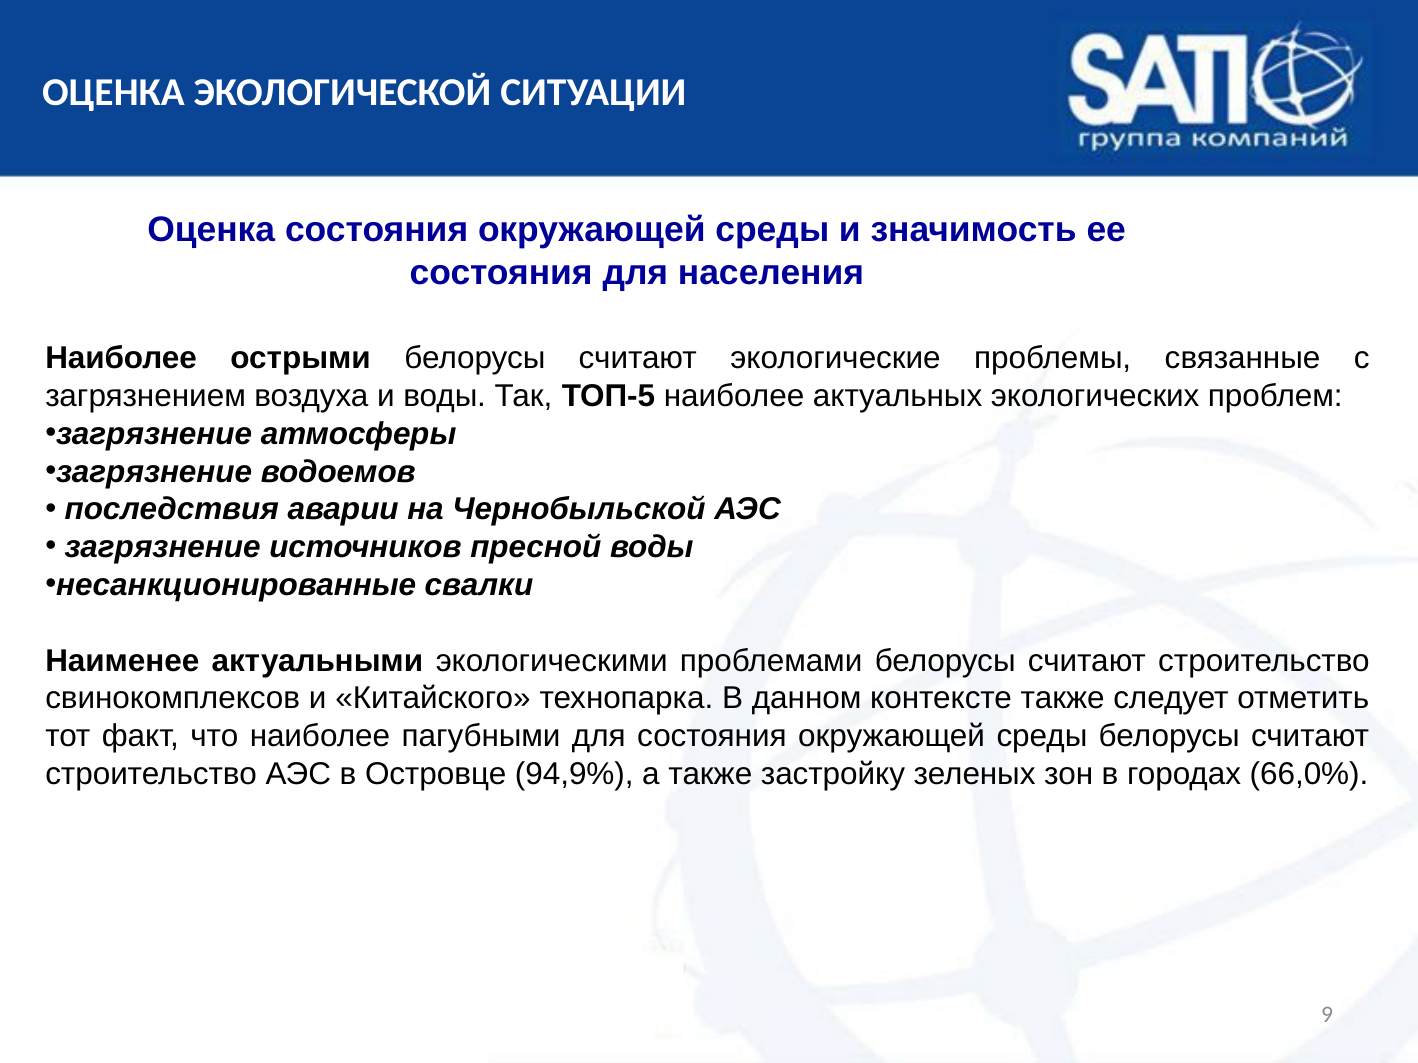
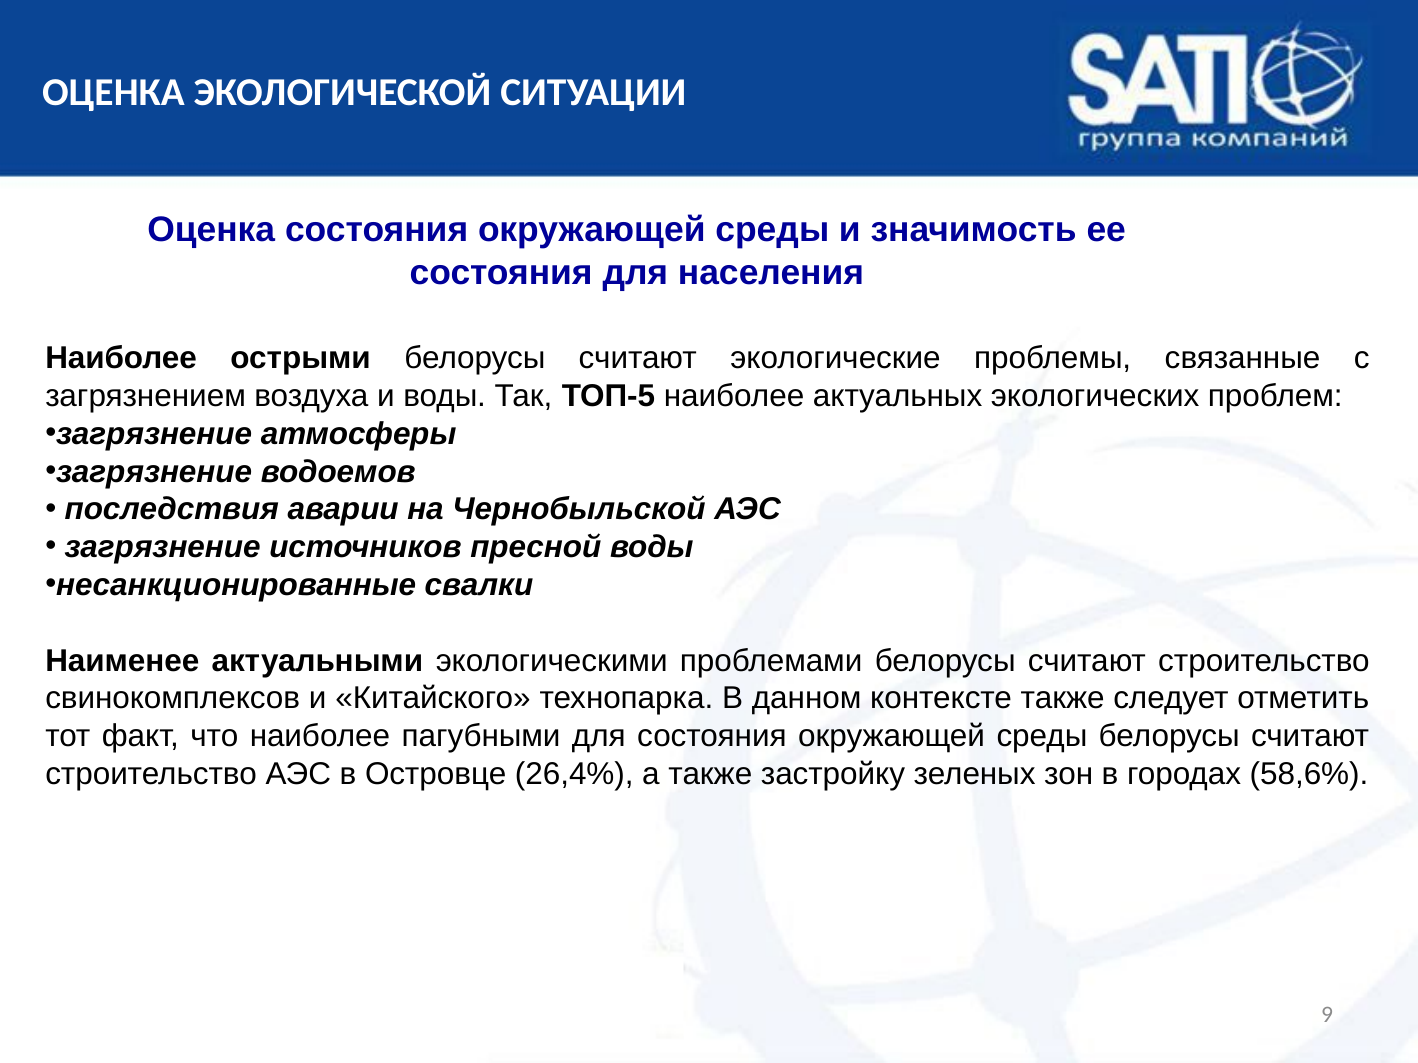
94,9%: 94,9% -> 26,4% (574, 774)
66,0%: 66,0% -> 58,6% (1309, 774)
